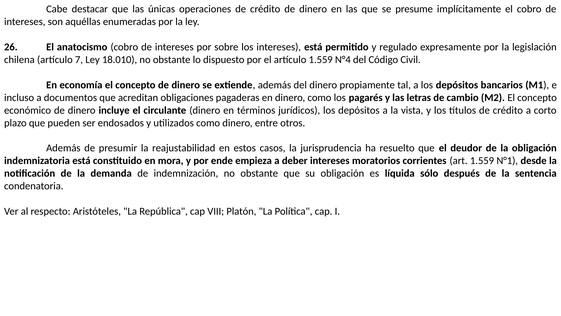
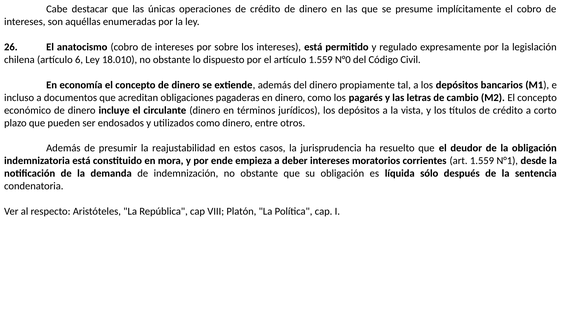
7: 7 -> 6 (79, 60)
N°4: N°4 -> N°0 (343, 60)
